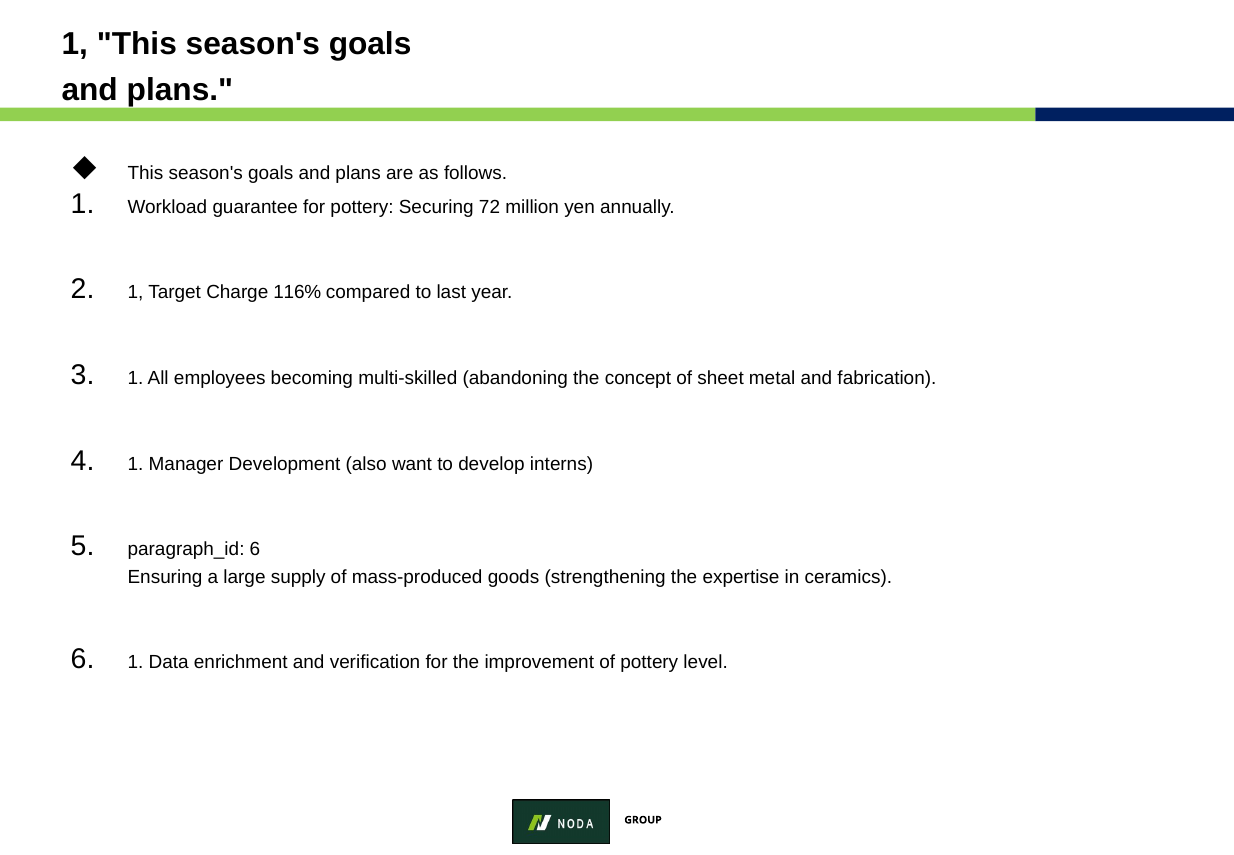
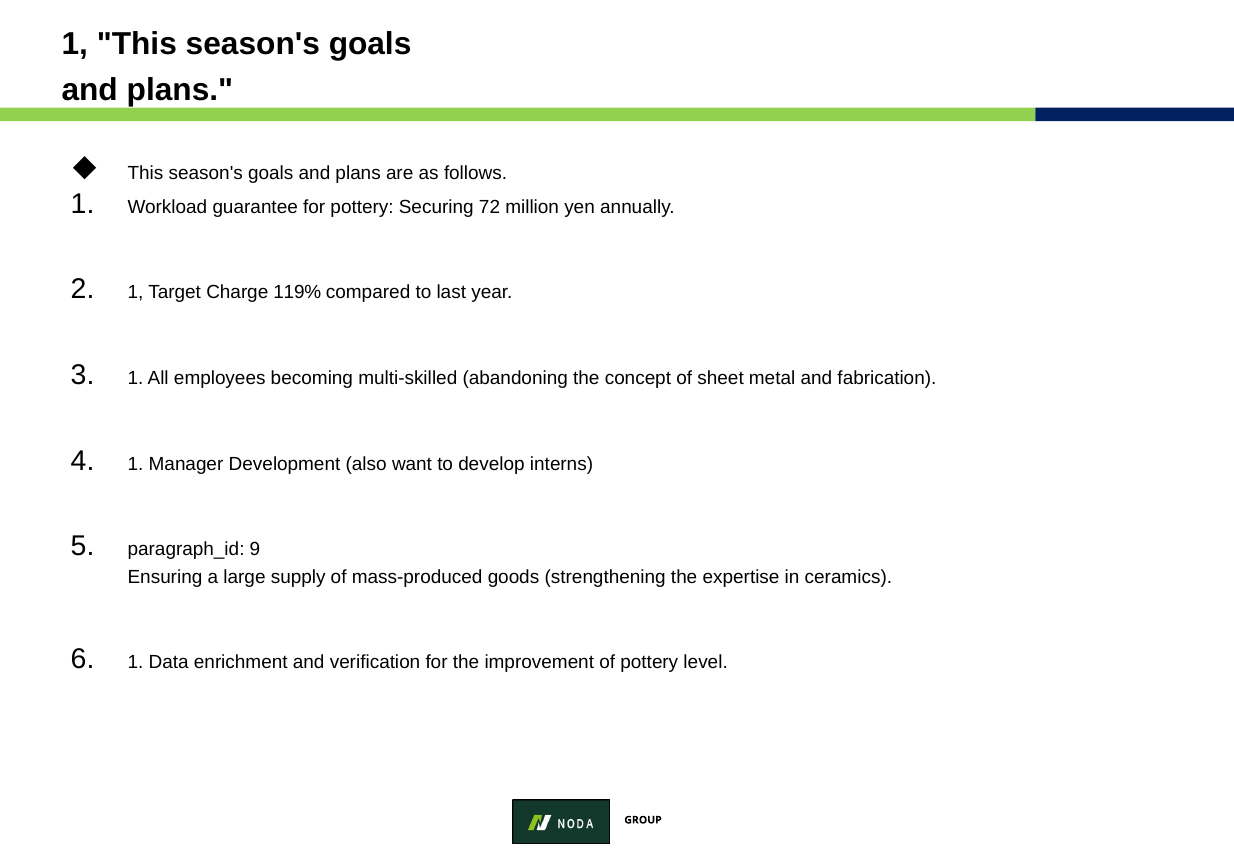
116%: 116% -> 119% (297, 292)
paragraph_id 6: 6 -> 9 (255, 549)
